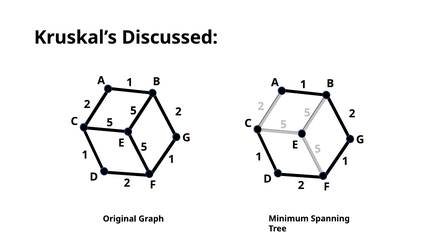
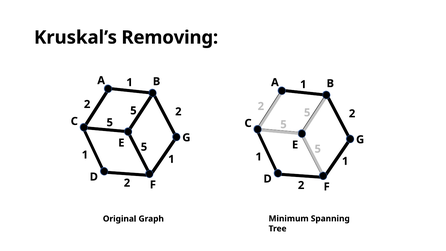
Discussed: Discussed -> Removing (170, 37)
